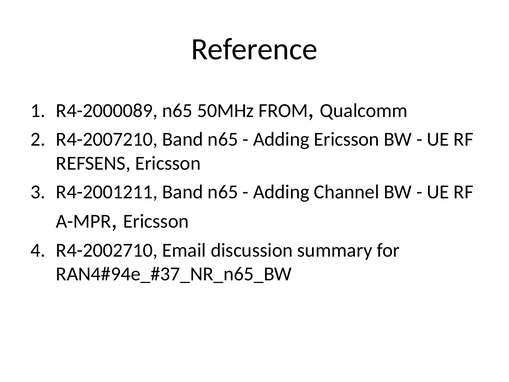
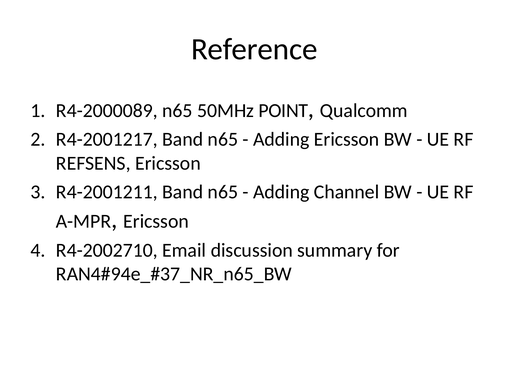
FROM: FROM -> POINT (283, 111)
R4-2007210: R4-2007210 -> R4-2001217 (107, 139)
